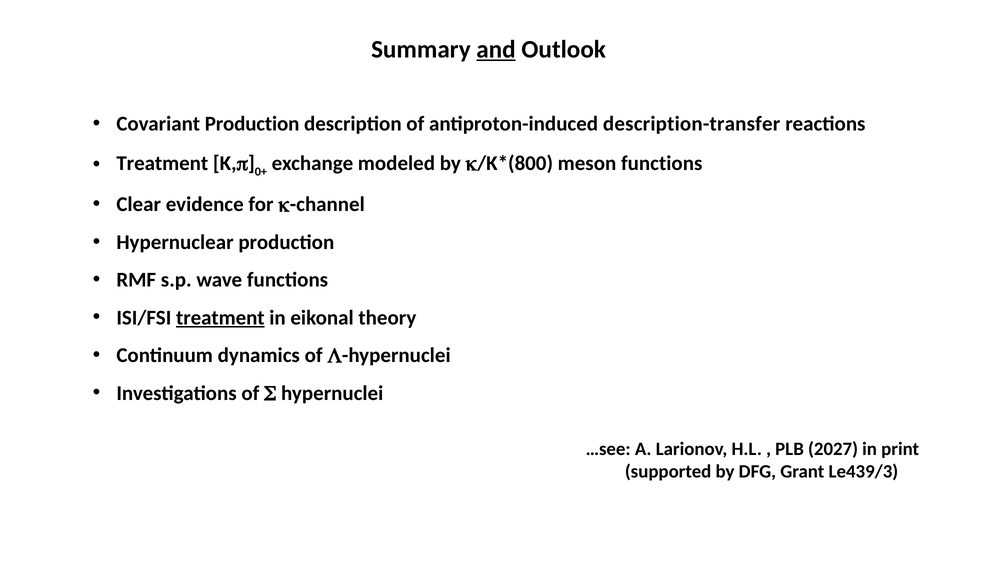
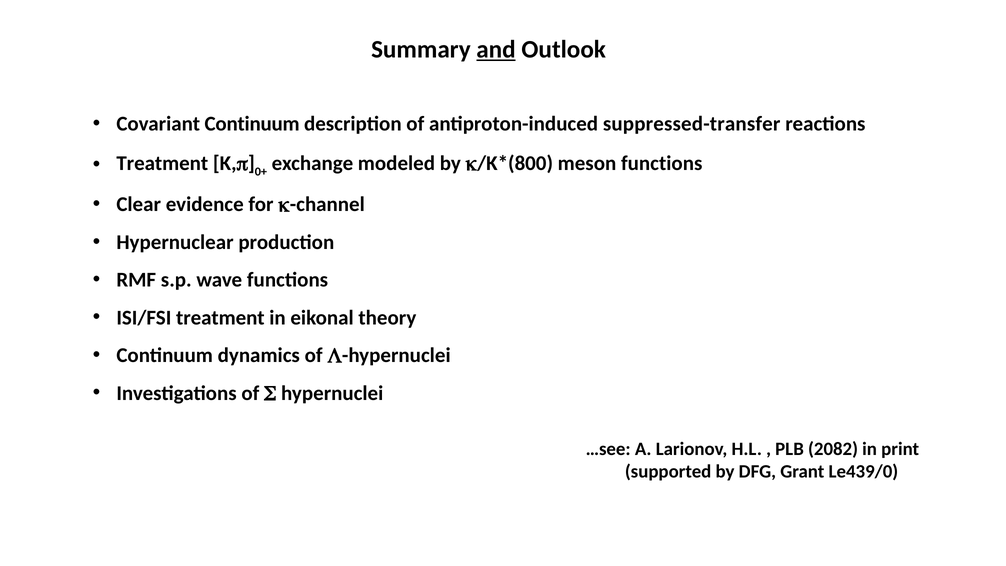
Covariant Production: Production -> Continuum (252, 124)
description-transfer: description-transfer -> suppressed-transfer (692, 124)
treatment underline: present -> none (220, 318)
2027: 2027 -> 2082 (833, 449)
Le439/3: Le439/3 -> Le439/0 (863, 471)
